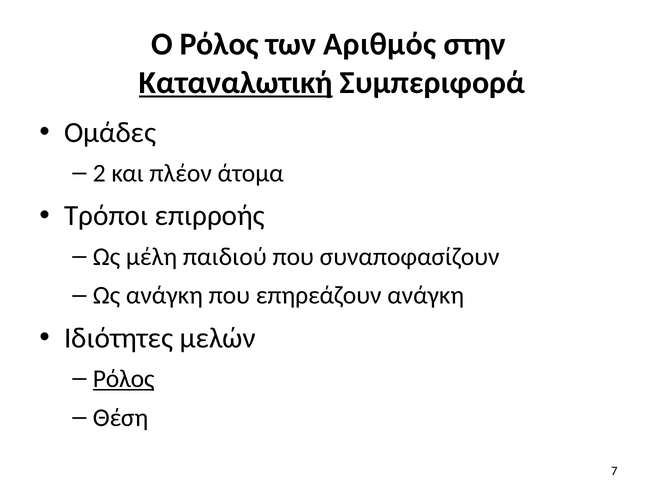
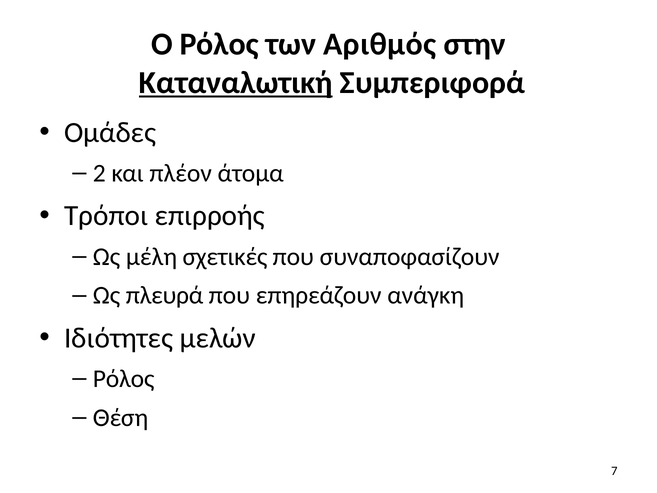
παιδιού: παιδιού -> σχετικές (225, 256)
Ως ανάγκη: ανάγκη -> πλευρά (165, 295)
Ρόλος underline: present -> none (124, 379)
